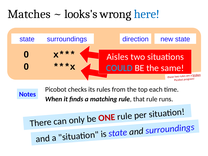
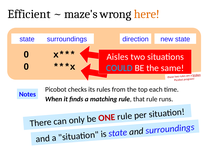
Matches: Matches -> Efficient (29, 14)
looks's: looks's -> maze's (81, 14)
here colour: blue -> orange (147, 14)
